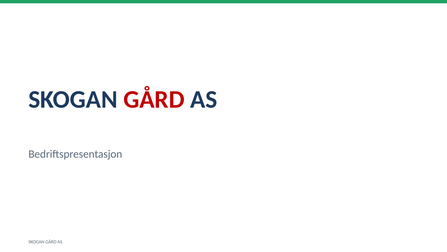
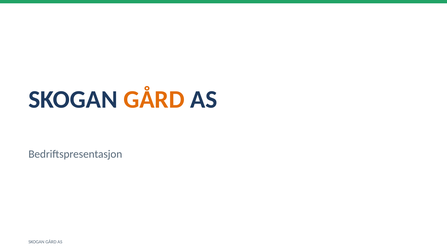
GÅRD colour: red -> orange (154, 99)
